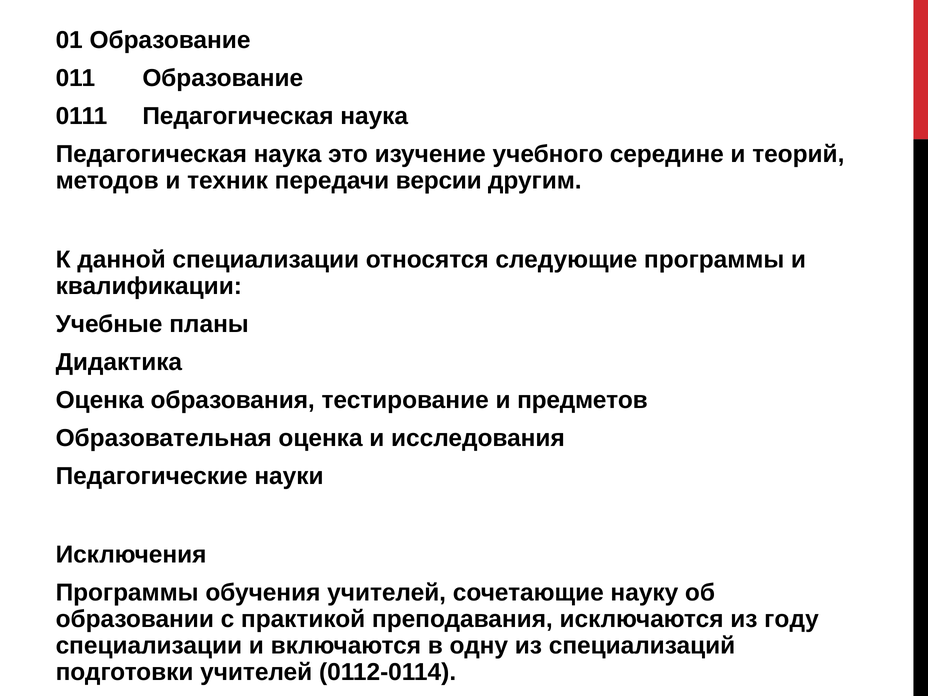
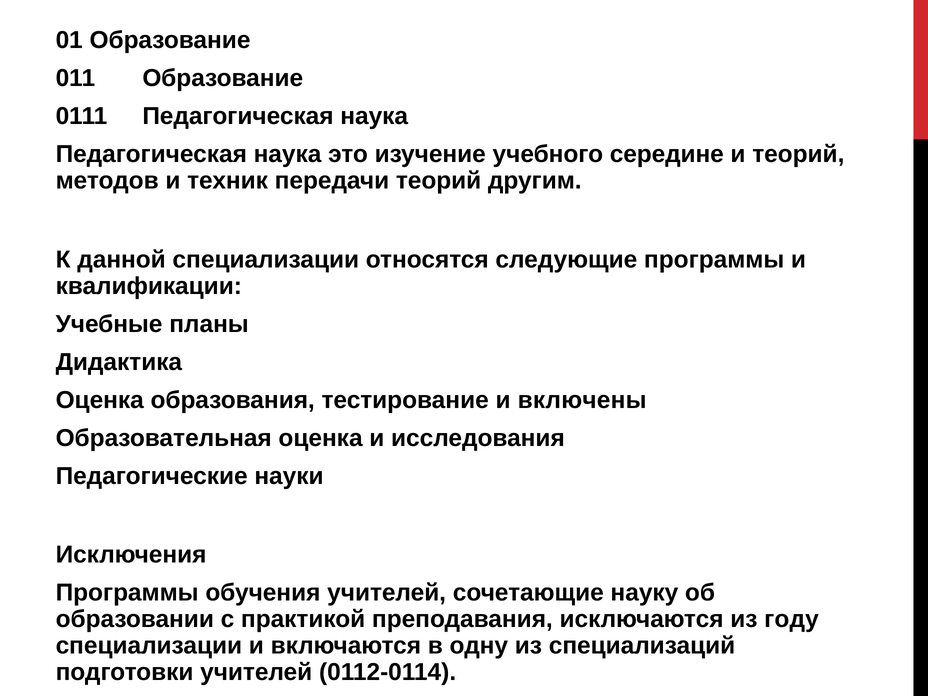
передачи версии: версии -> теорий (439, 181)
предметов: предметов -> включены (582, 400)
